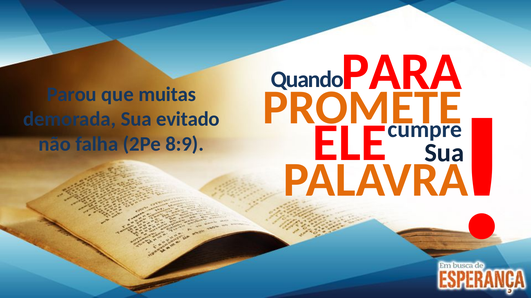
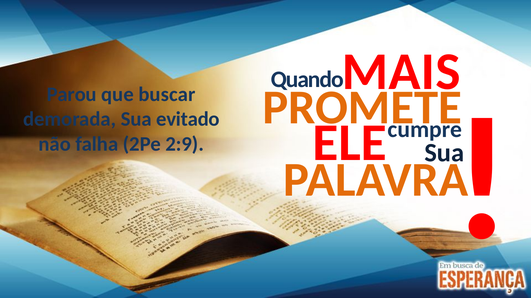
PARA: PARA -> MAIS (401, 72)
muitas: muitas -> buscar (167, 95)
8:9: 8:9 -> 2:9 (185, 144)
